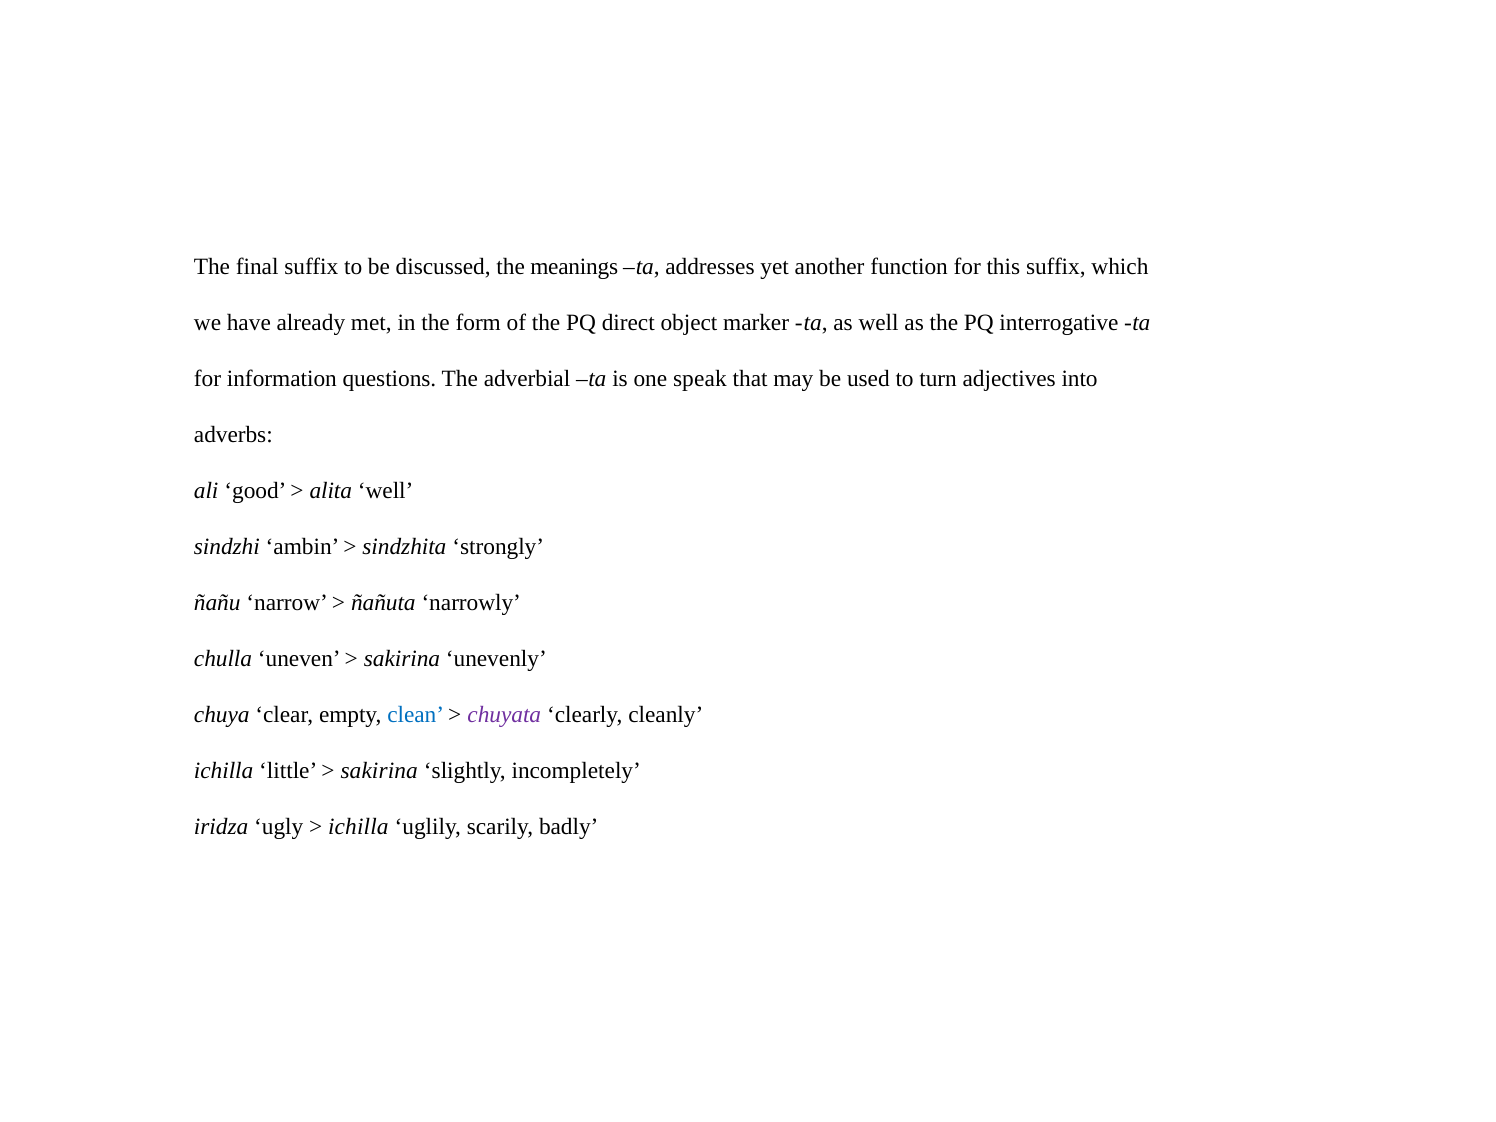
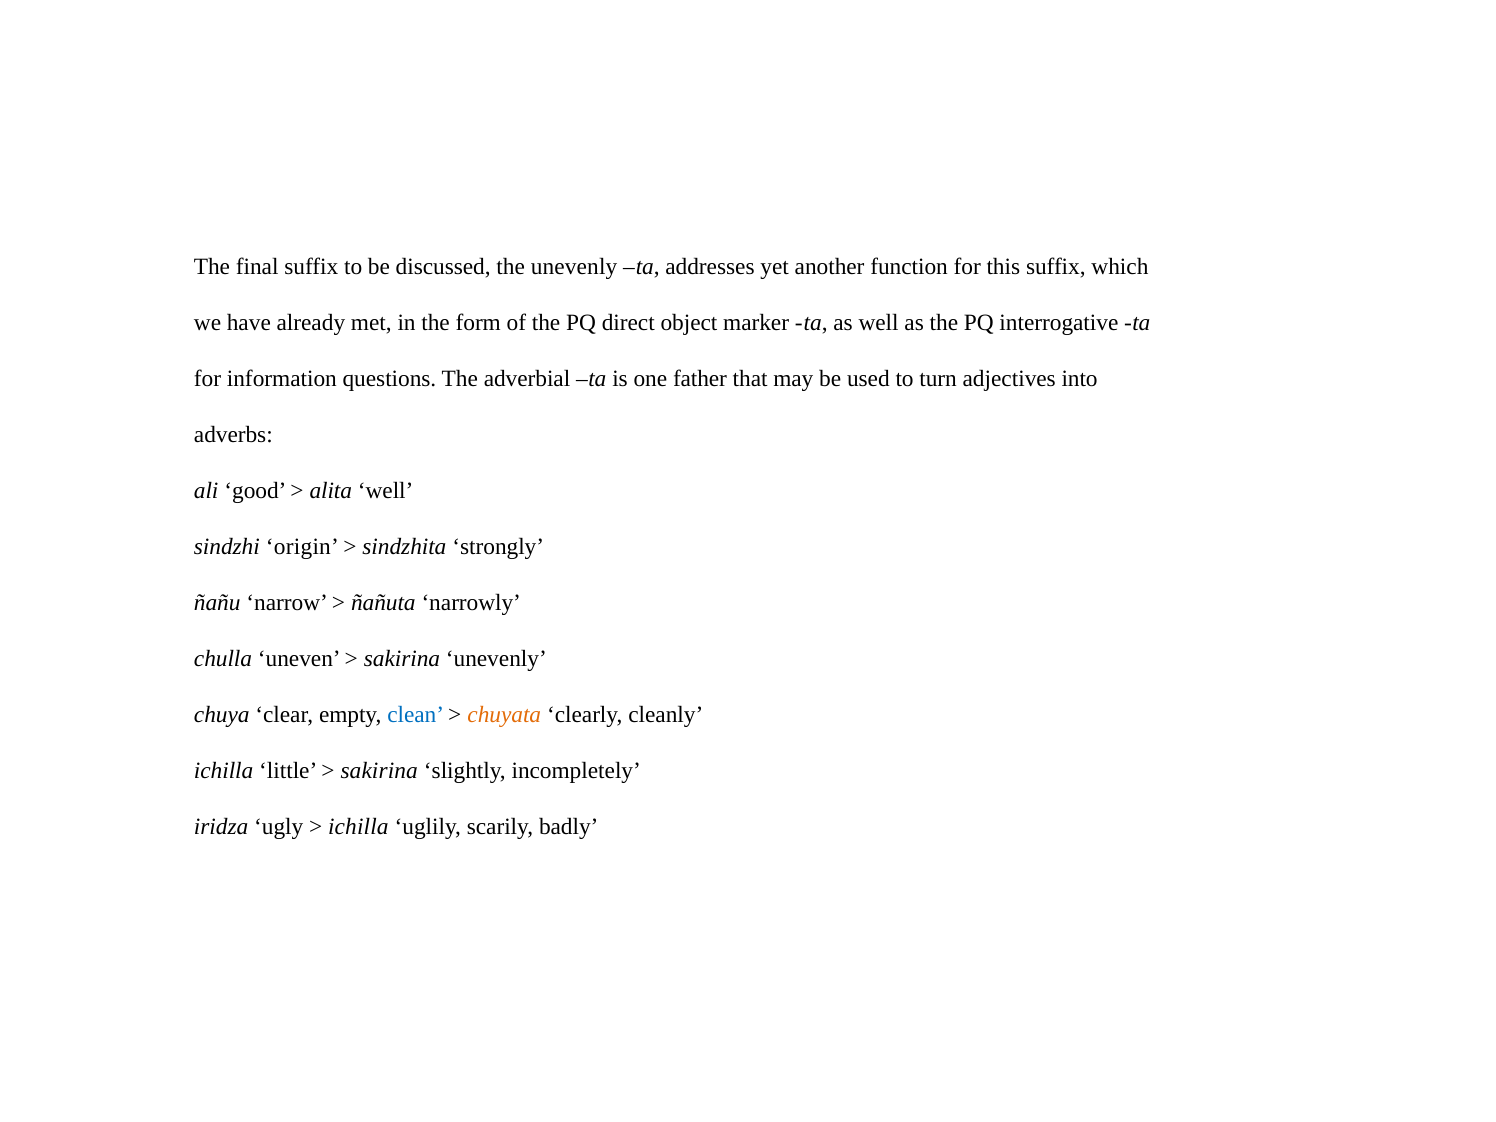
the meanings: meanings -> unevenly (574, 266)
speak: speak -> father (700, 378)
ambin: ambin -> origin (302, 547)
chuyata colour: purple -> orange (504, 715)
